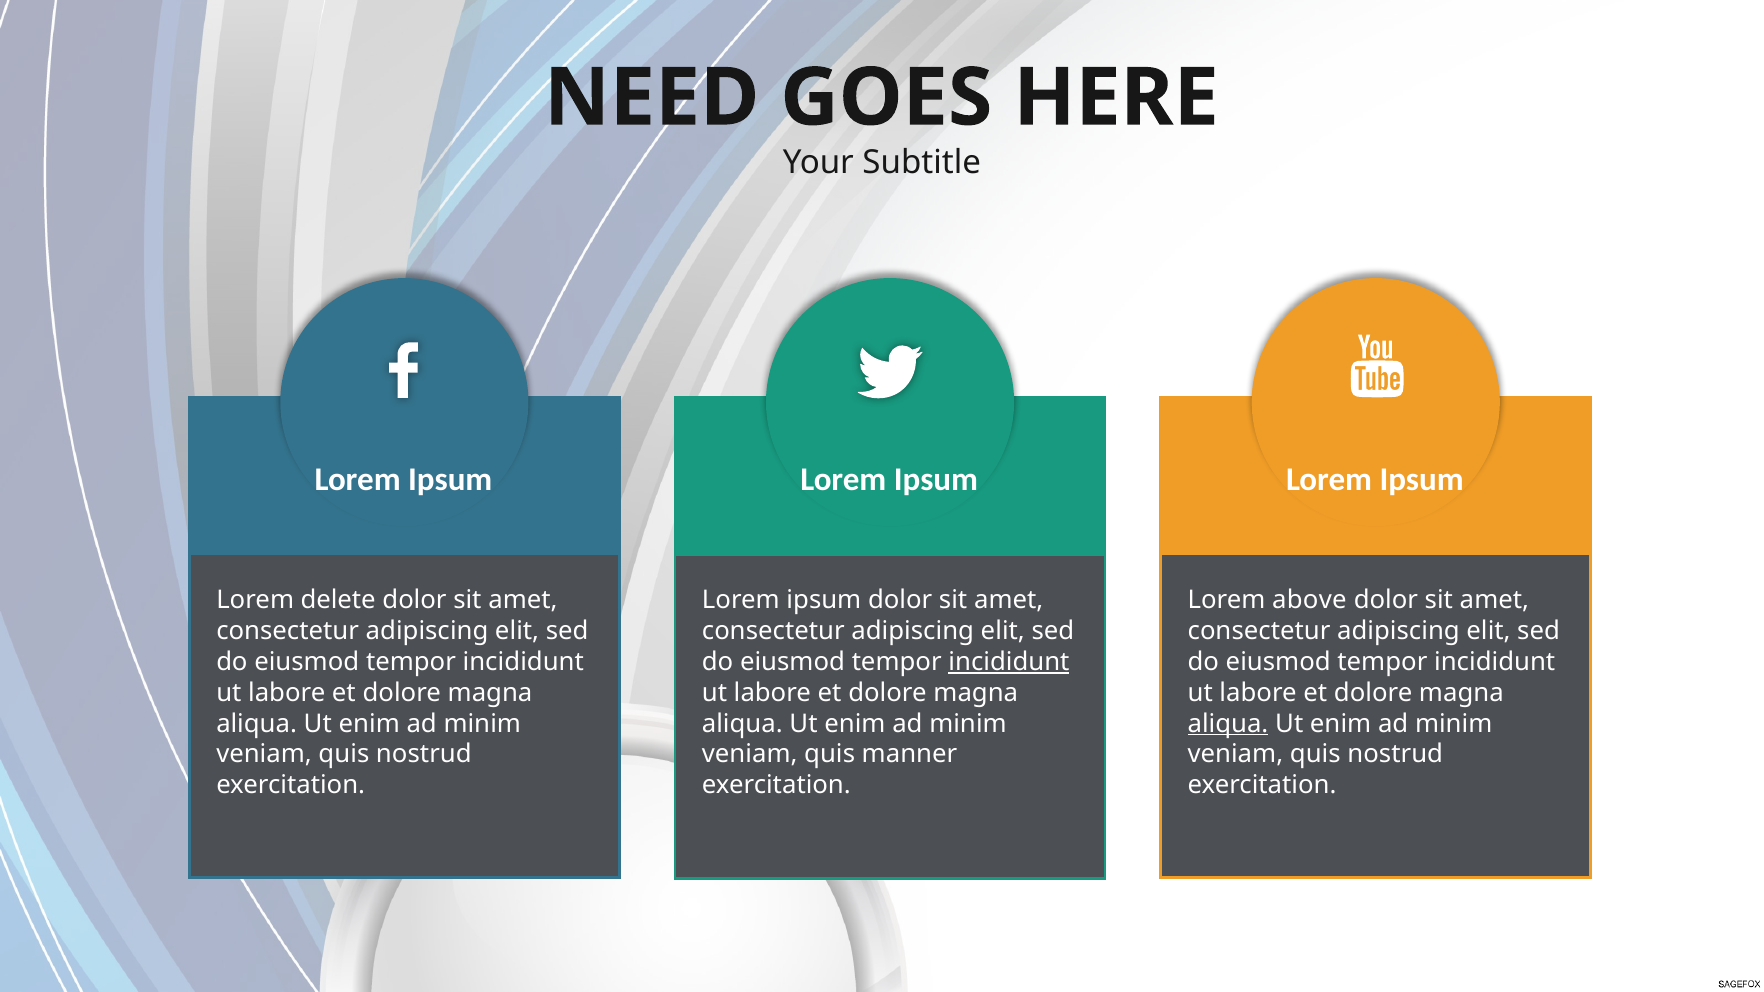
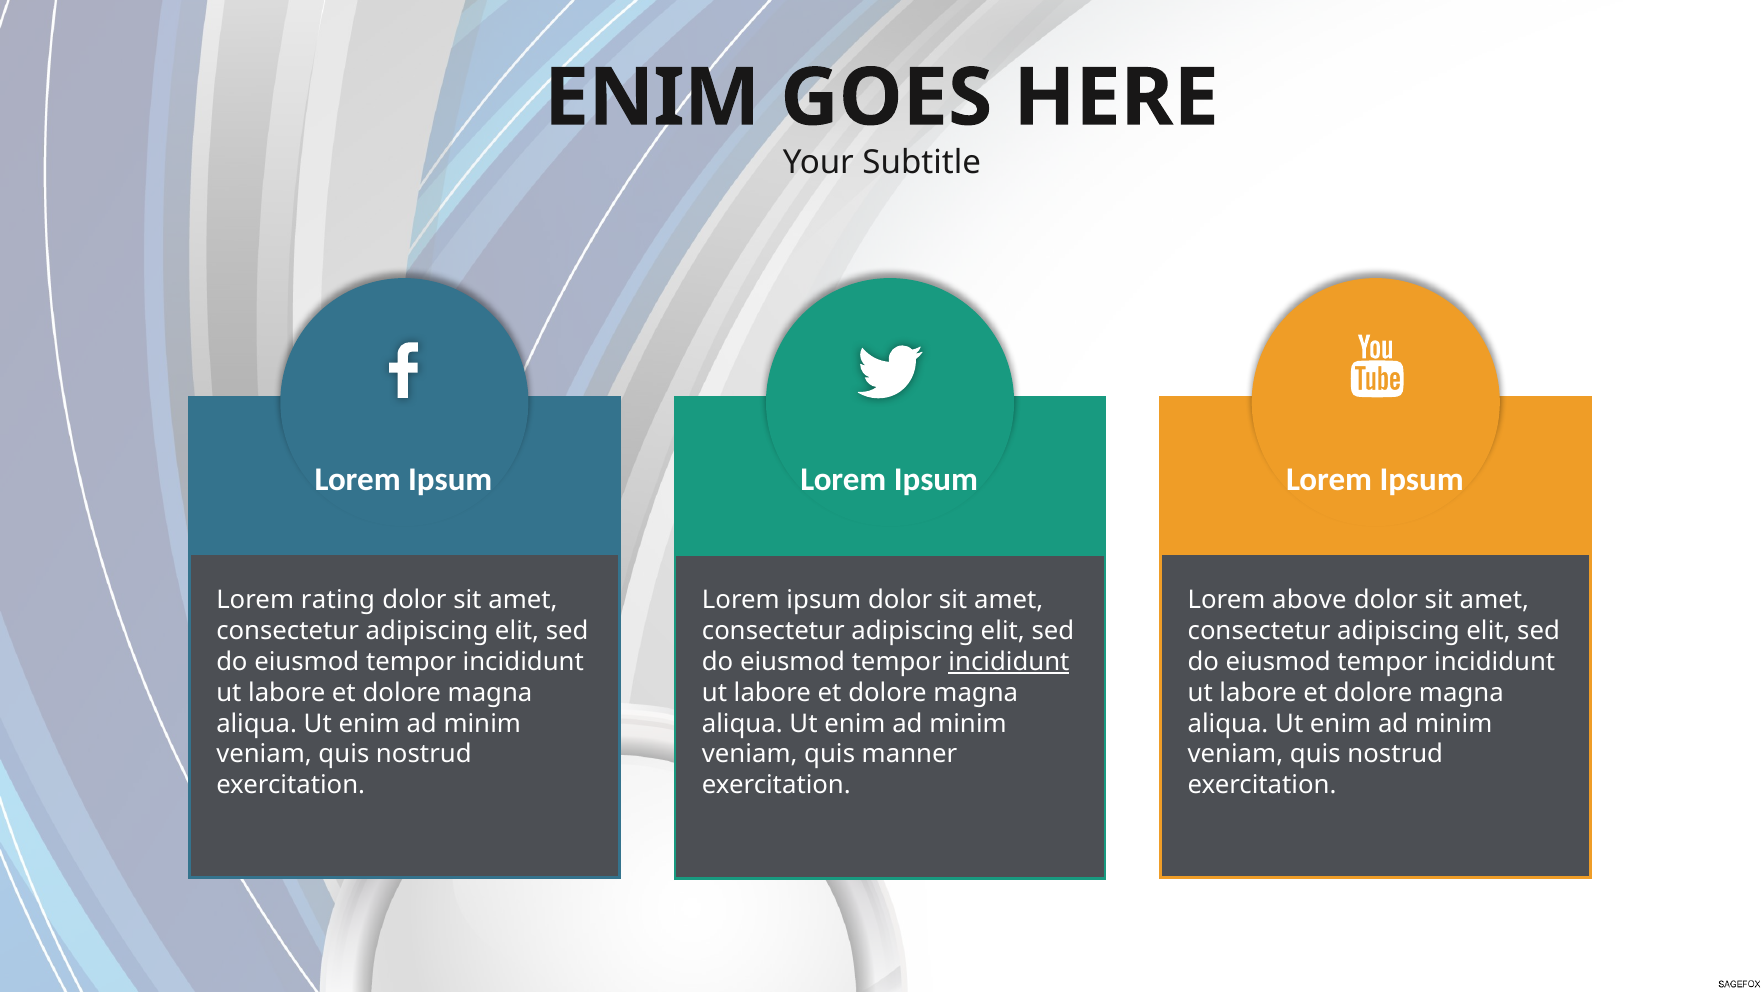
NEED: NEED -> ENIM (652, 98)
delete: delete -> rating (338, 600)
aliqua underline: present -> none (1228, 724)
